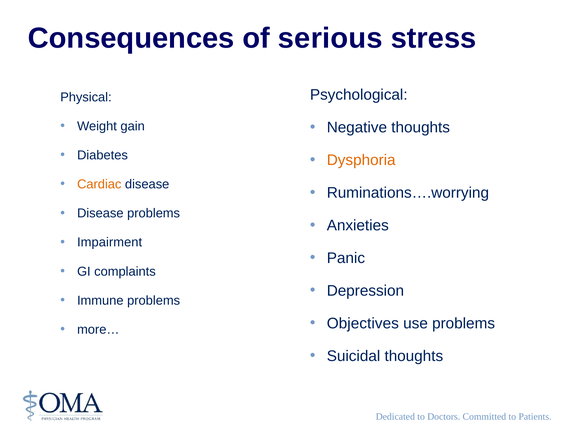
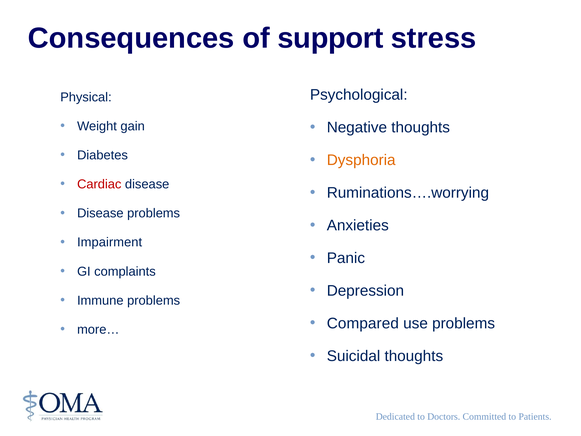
serious: serious -> support (331, 38)
Cardiac colour: orange -> red (99, 184)
Objectives: Objectives -> Compared (363, 323)
